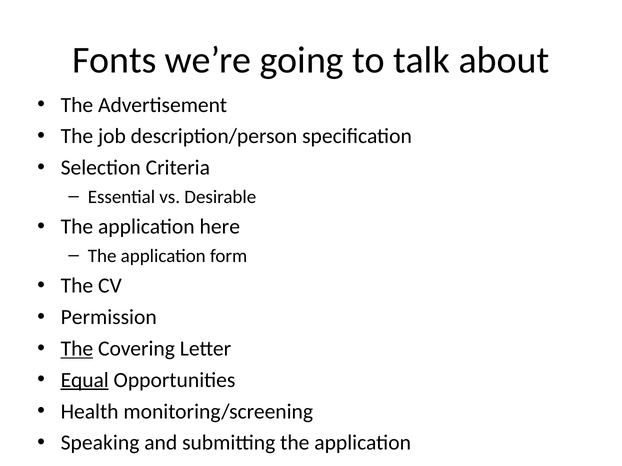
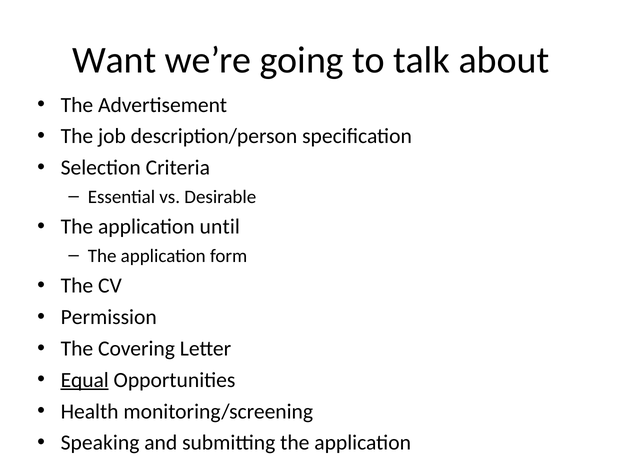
Fonts: Fonts -> Want (114, 60)
here: here -> until (220, 227)
The underline: present -> none (77, 349)
